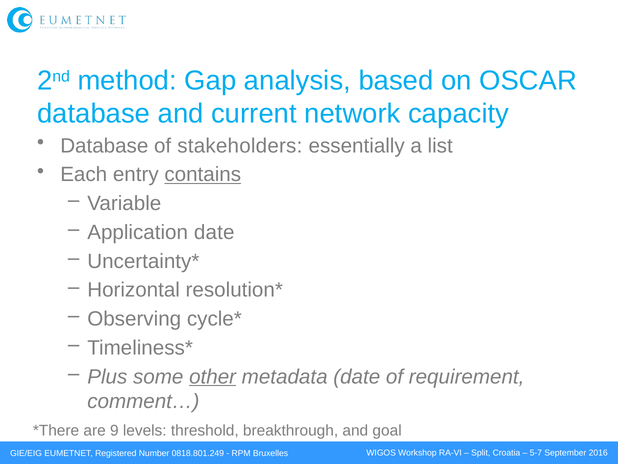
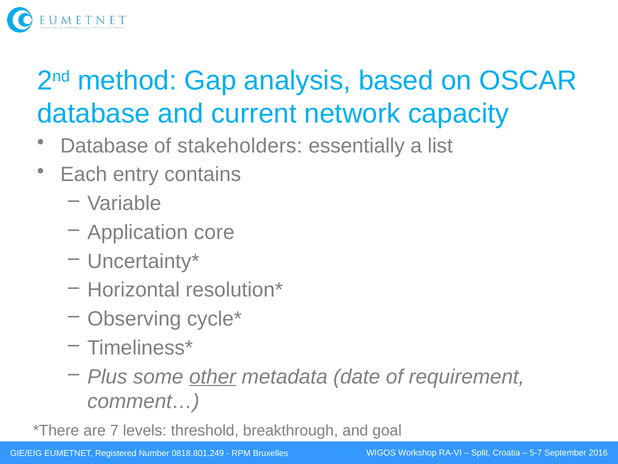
contains underline: present -> none (203, 174)
Application date: date -> core (214, 232)
9: 9 -> 7 (114, 430)
